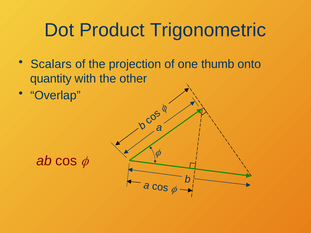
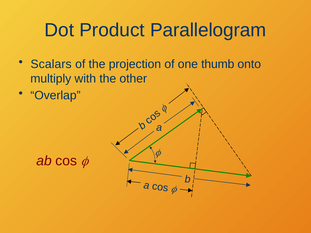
Trigonometric: Trigonometric -> Parallelogram (208, 30)
quantity: quantity -> multiply (51, 79)
